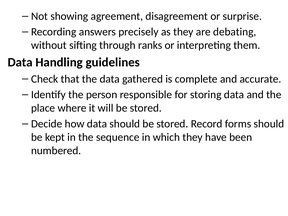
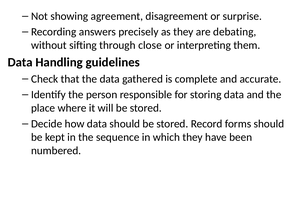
ranks: ranks -> close (150, 45)
